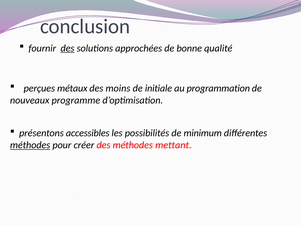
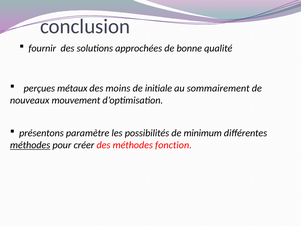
des underline: present -> none (68, 48)
programmation: programmation -> sommairement (218, 88)
programme: programme -> mouvement (76, 100)
accessibles: accessibles -> paramètre (88, 133)
mettant: mettant -> fonction (173, 145)
